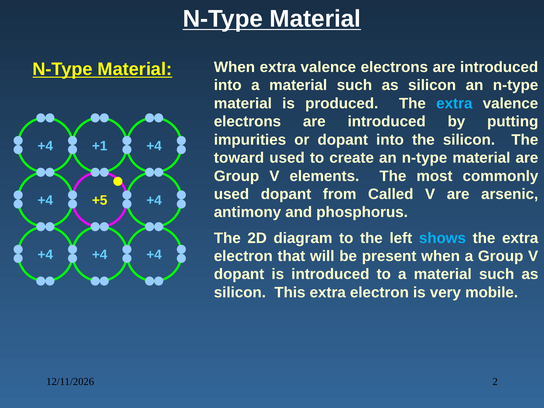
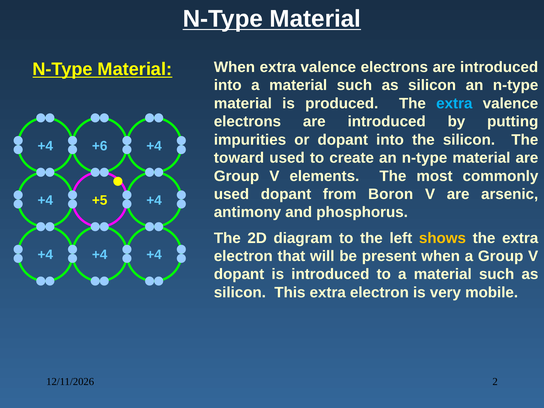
+1: +1 -> +6 (100, 146)
Called: Called -> Boron (391, 194)
shows colour: light blue -> yellow (442, 238)
